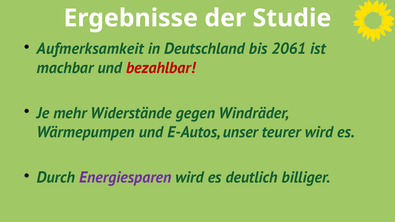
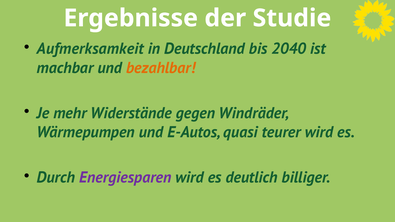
2061: 2061 -> 2040 (289, 49)
bezahlbar colour: red -> orange (161, 68)
unser: unser -> quasi (240, 132)
